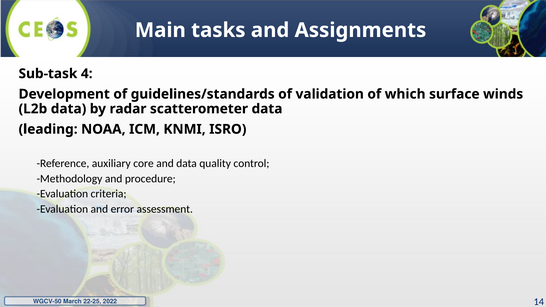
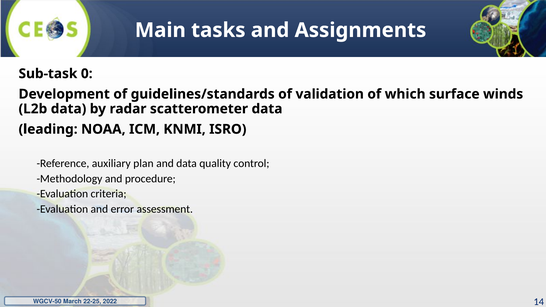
4: 4 -> 0 (87, 74)
core: core -> plan (143, 164)
